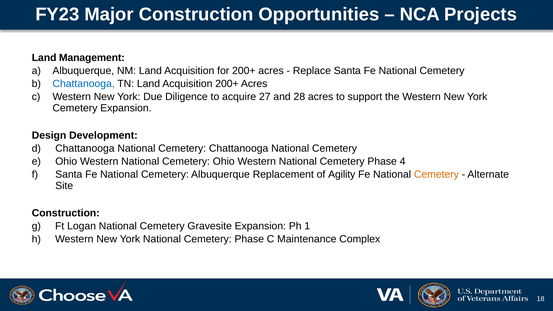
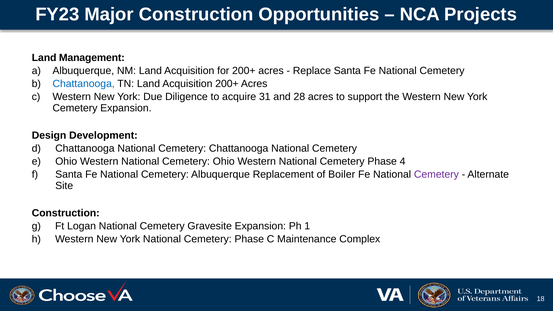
27: 27 -> 31 (265, 97)
Agility: Agility -> Boiler (342, 175)
Cemetery colour: orange -> purple (436, 175)
